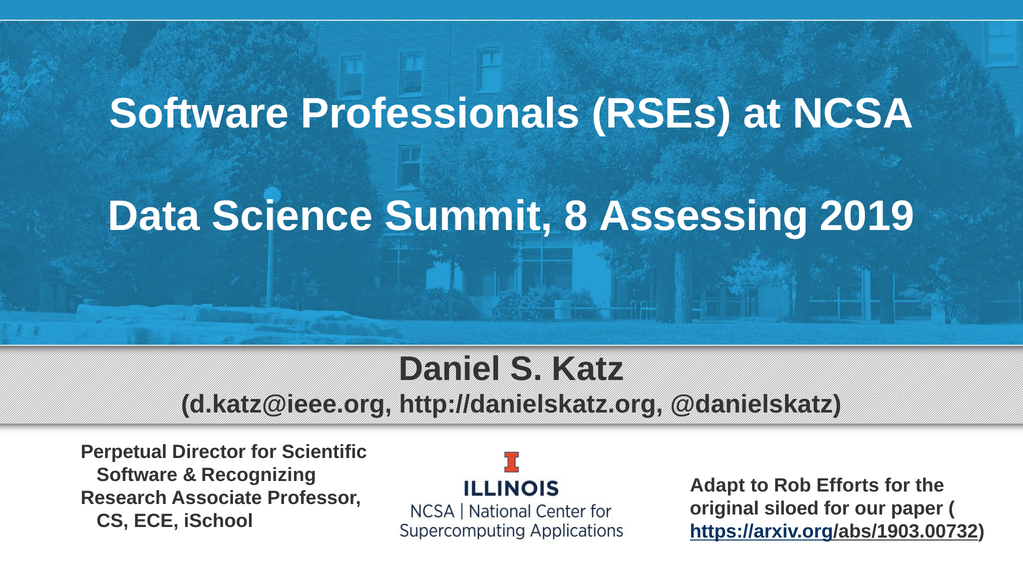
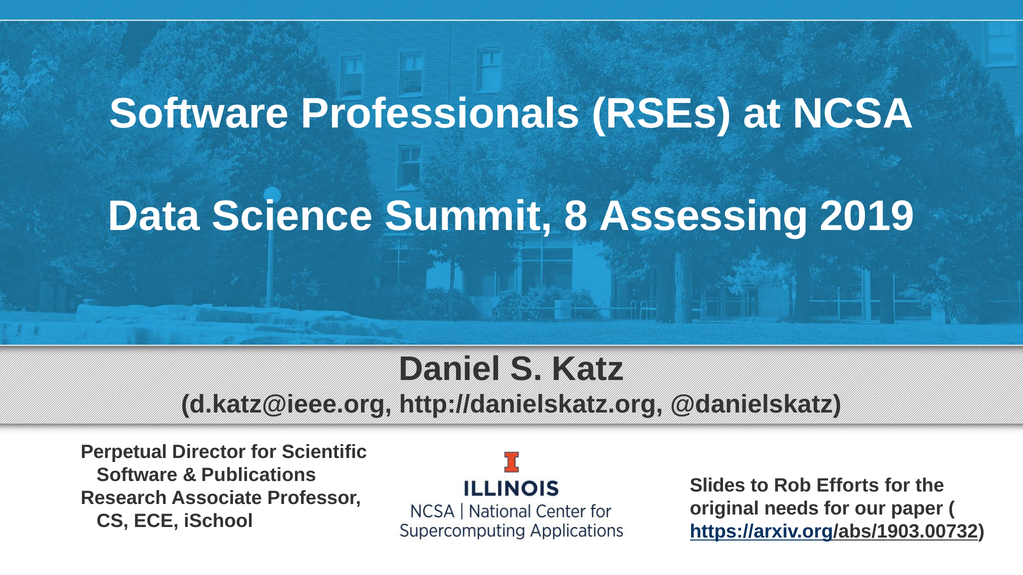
Recognizing: Recognizing -> Publications (259, 475)
Adapt: Adapt -> Slides (718, 486)
siloed: siloed -> needs (792, 509)
